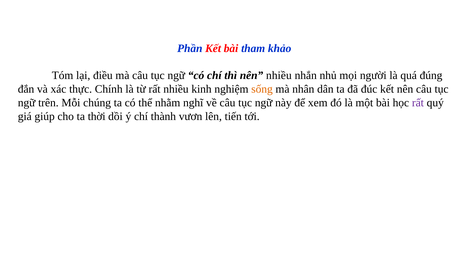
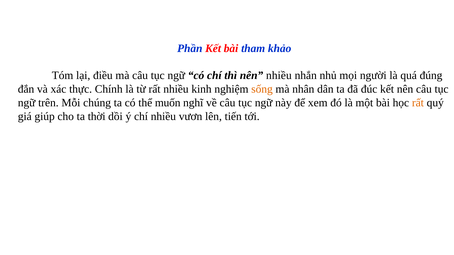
nhằm: nhằm -> muốn (168, 103)
rất colour: purple -> orange (418, 103)
chí thành: thành -> nhiều (163, 116)
